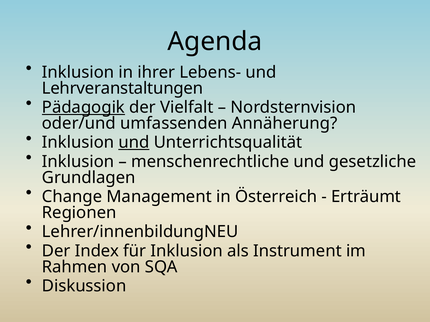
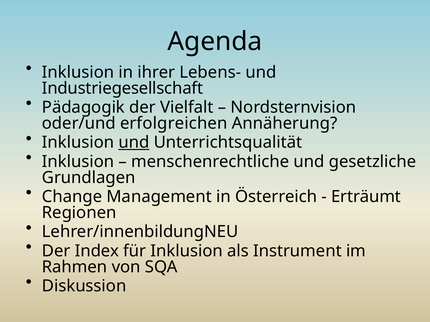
Lehrveranstaltungen: Lehrveranstaltungen -> Industriegesellschaft (123, 88)
Pädagogik underline: present -> none (83, 108)
umfassenden: umfassenden -> erfolgreichen (174, 124)
